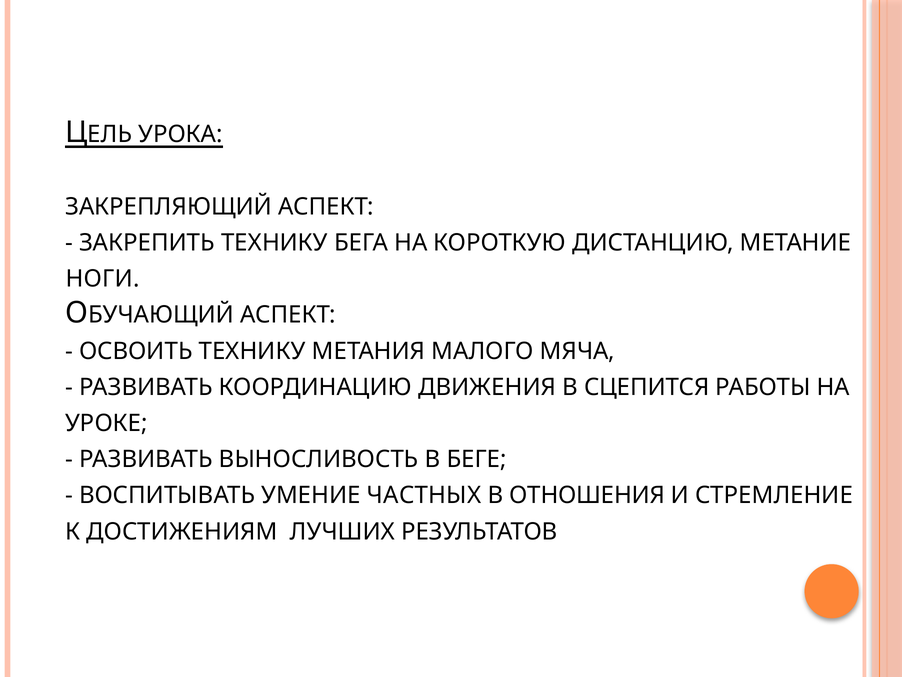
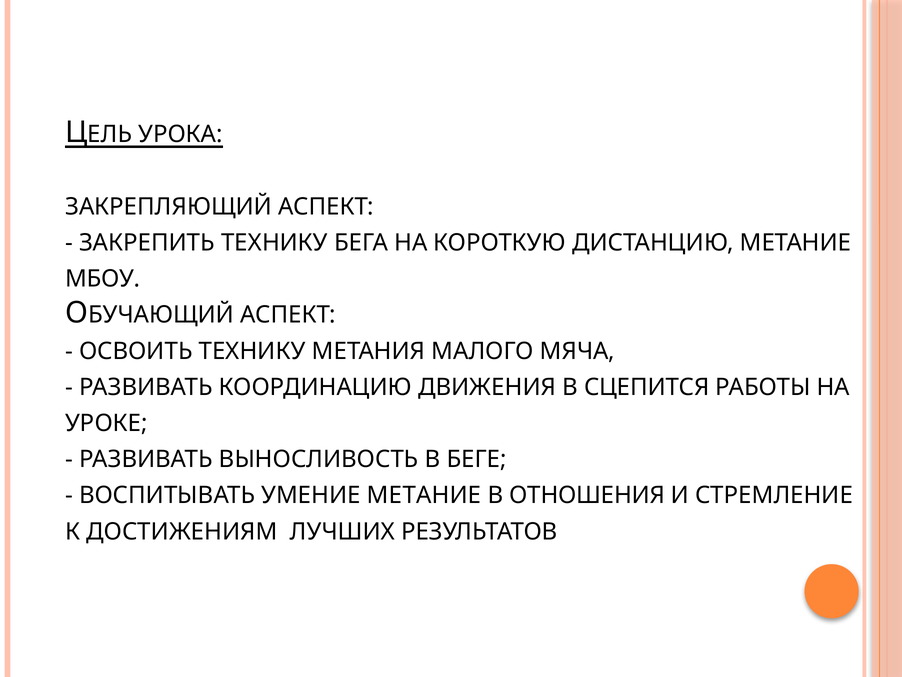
НОГИ: НОГИ -> МБОУ (103, 279)
УМЕНИЕ ЧАСТНЫХ: ЧАСТНЫХ -> МЕТАНИЕ (424, 495)
